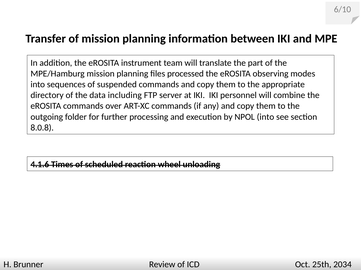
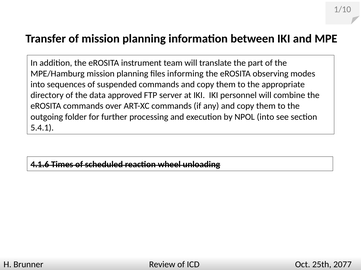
6/10: 6/10 -> 1/10 (342, 9)
processed: processed -> informing (185, 74)
including: including -> approved (125, 95)
8.0.8: 8.0.8 -> 5.4.1 (42, 128)
2034: 2034 -> 2077 (342, 265)
